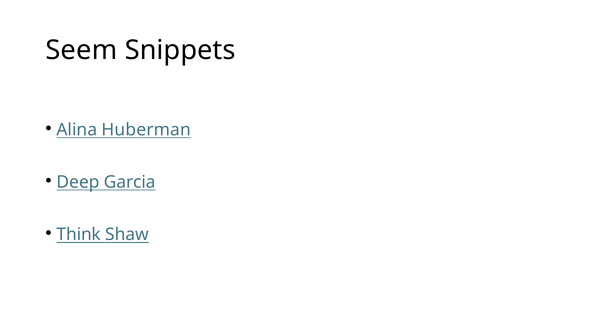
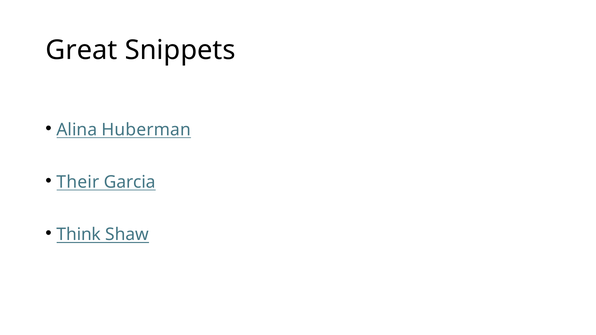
Seem: Seem -> Great (81, 50)
Deep: Deep -> Their (78, 182)
